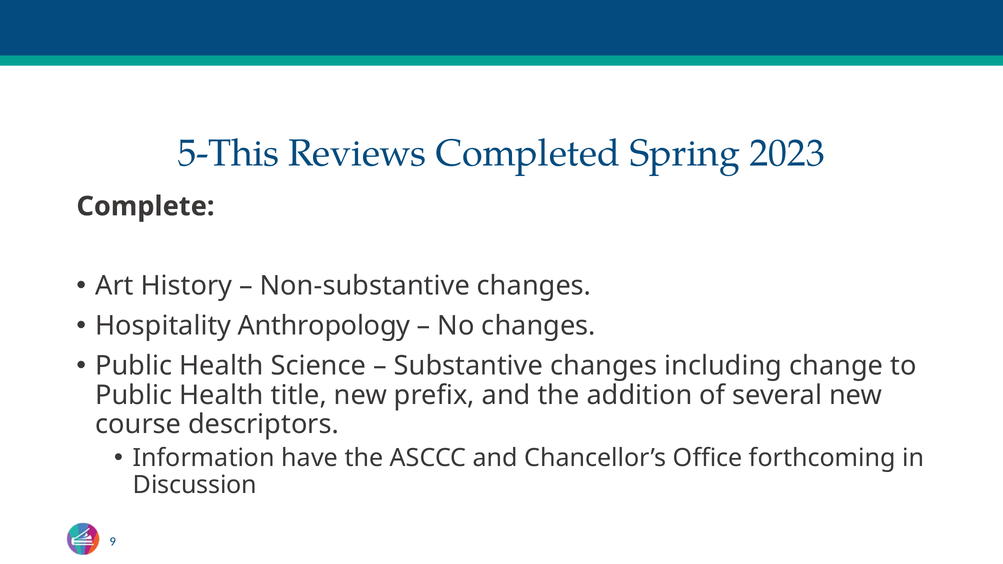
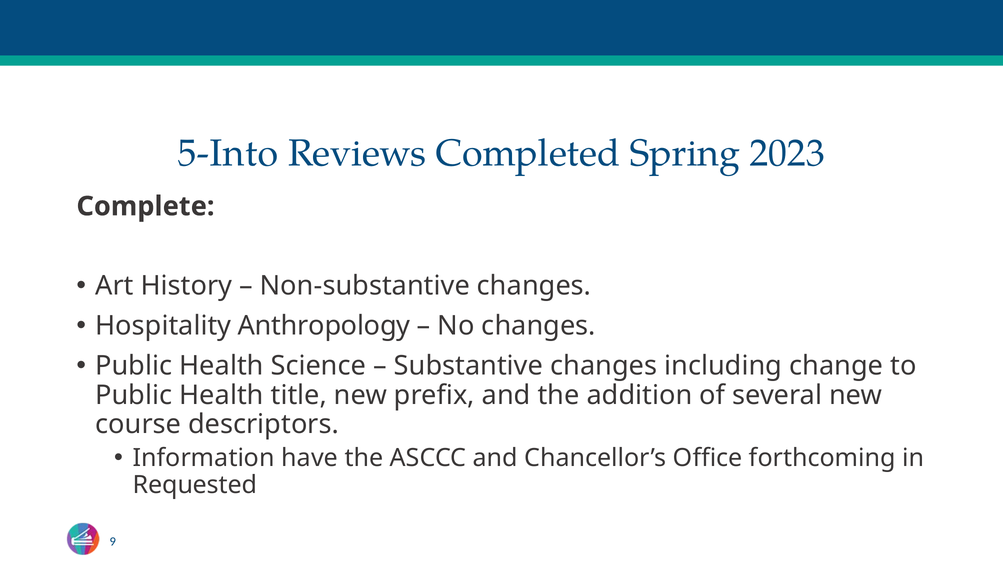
5-This: 5-This -> 5-Into (228, 153)
Discussion: Discussion -> Requested (195, 485)
